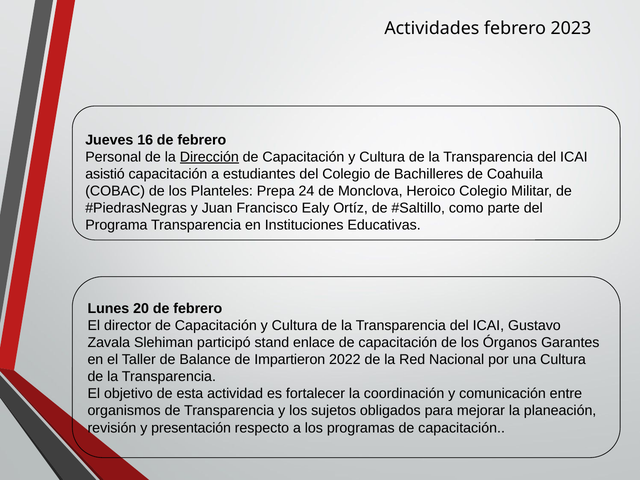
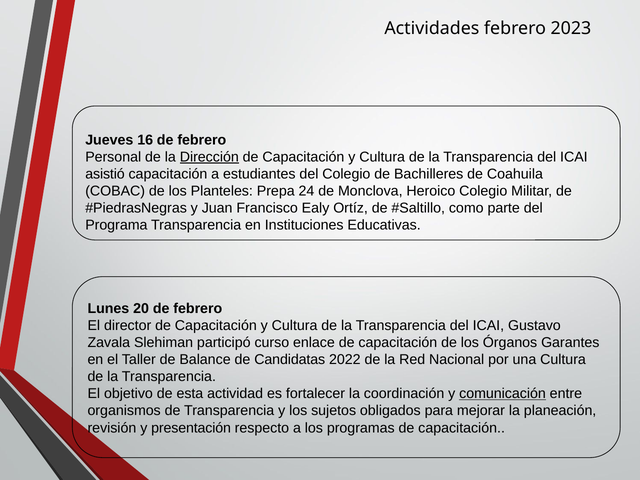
stand: stand -> curso (272, 343)
Impartieron: Impartieron -> Candidatas (290, 360)
comunicación underline: none -> present (503, 394)
